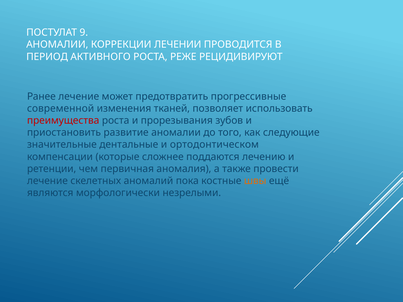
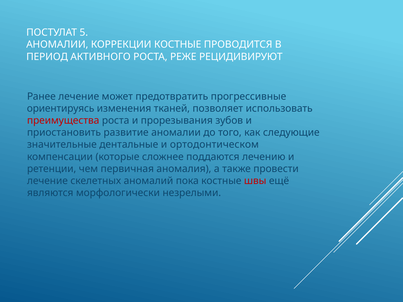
9: 9 -> 5 (84, 33)
КОРРЕКЦИИ ЛЕЧЕНИИ: ЛЕЧЕНИИ -> КОСТНЫЕ (178, 45)
современной: современной -> ориентируясь (61, 109)
швы colour: orange -> red (255, 181)
